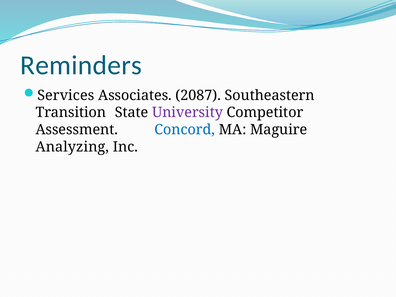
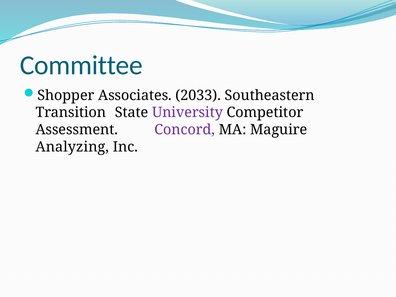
Reminders: Reminders -> Committee (81, 65)
Services: Services -> Shopper (66, 95)
2087: 2087 -> 2033 (198, 95)
Concord colour: blue -> purple (185, 130)
